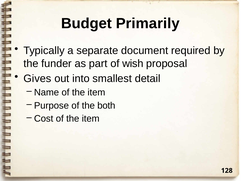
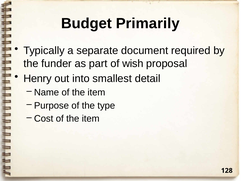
Gives: Gives -> Henry (38, 78)
both: both -> type (106, 105)
